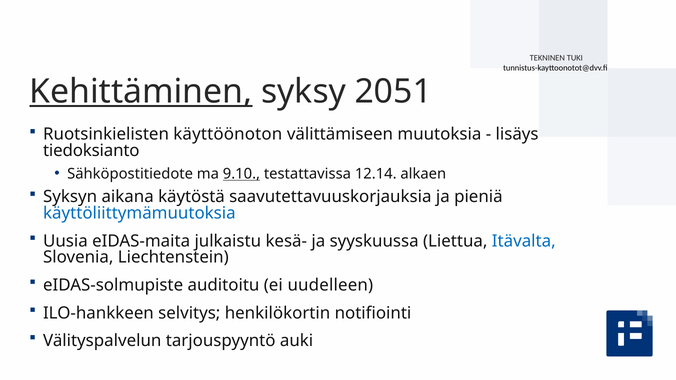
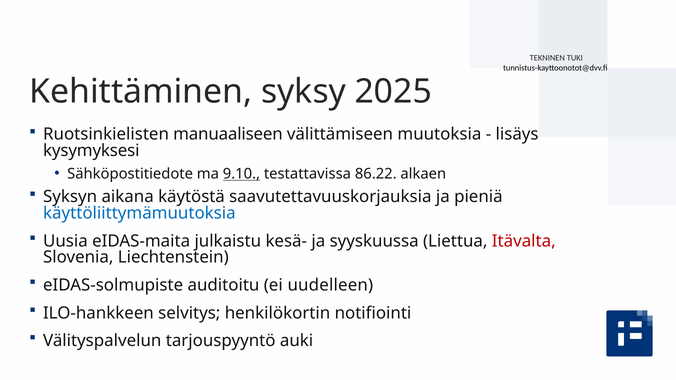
Kehittäminen underline: present -> none (141, 92)
2051: 2051 -> 2025 (393, 92)
käyttöönoton: käyttöönoton -> manuaaliseen (228, 134)
tiedoksianto: tiedoksianto -> kysymyksesi (91, 151)
12.14: 12.14 -> 86.22 (376, 174)
Itävalta colour: blue -> red (524, 241)
